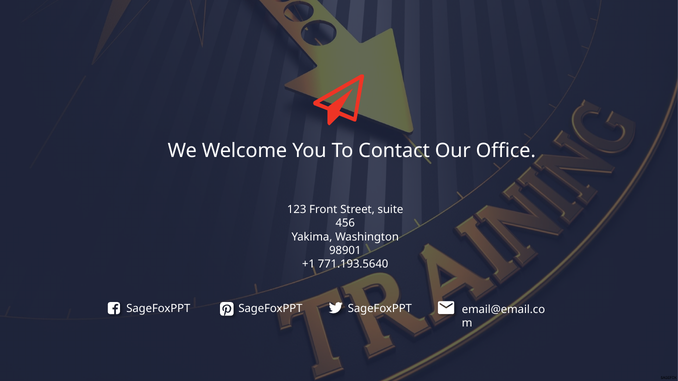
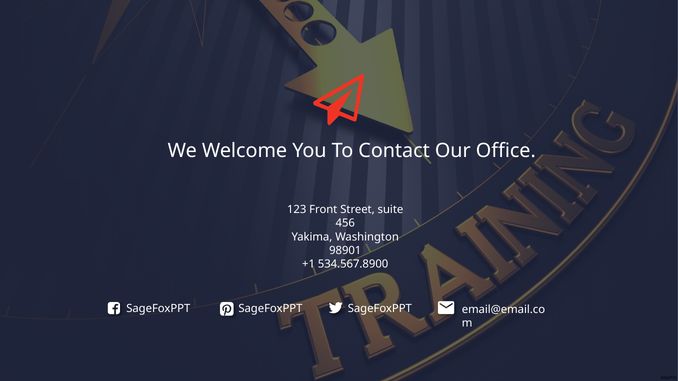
771.193.5640: 771.193.5640 -> 534.567.8900 (353, 264)
